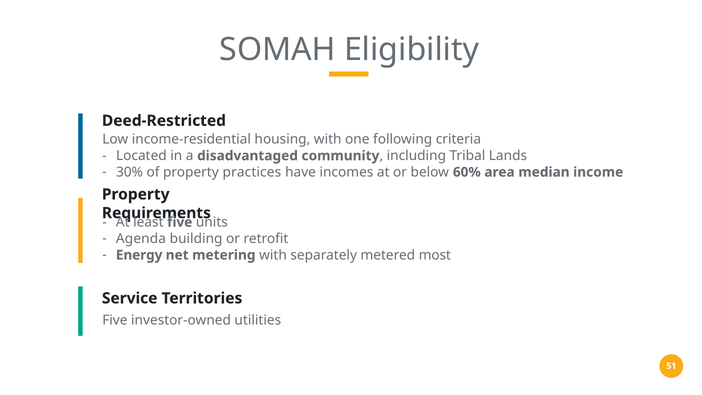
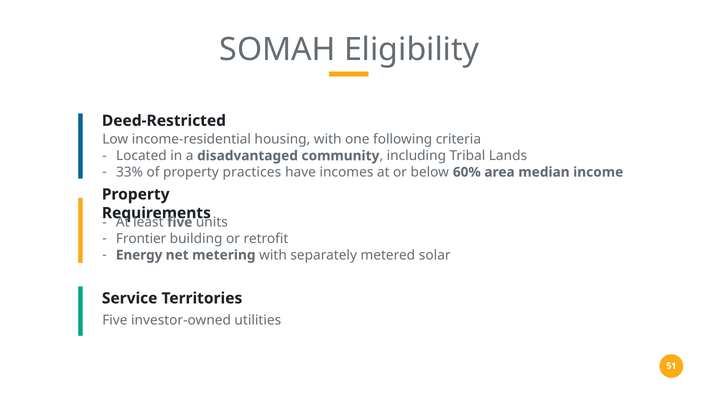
30%: 30% -> 33% (129, 172)
Agenda: Agenda -> Frontier (141, 239)
most: most -> solar (435, 255)
